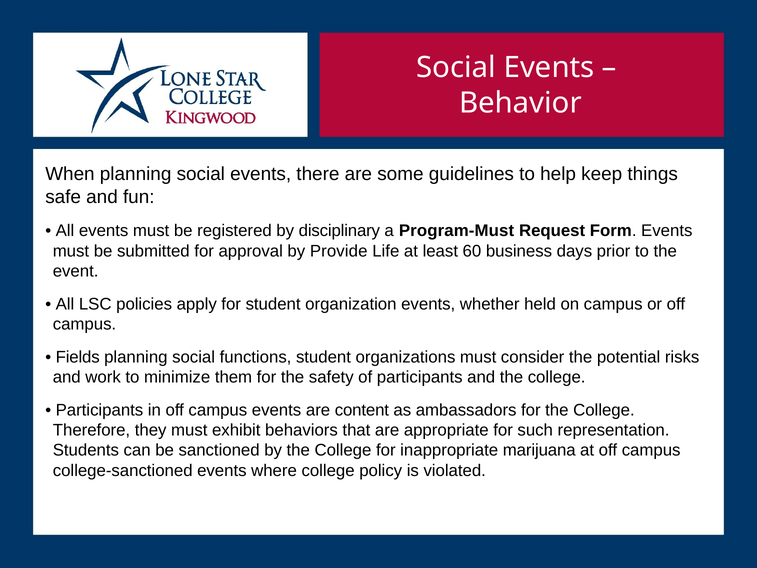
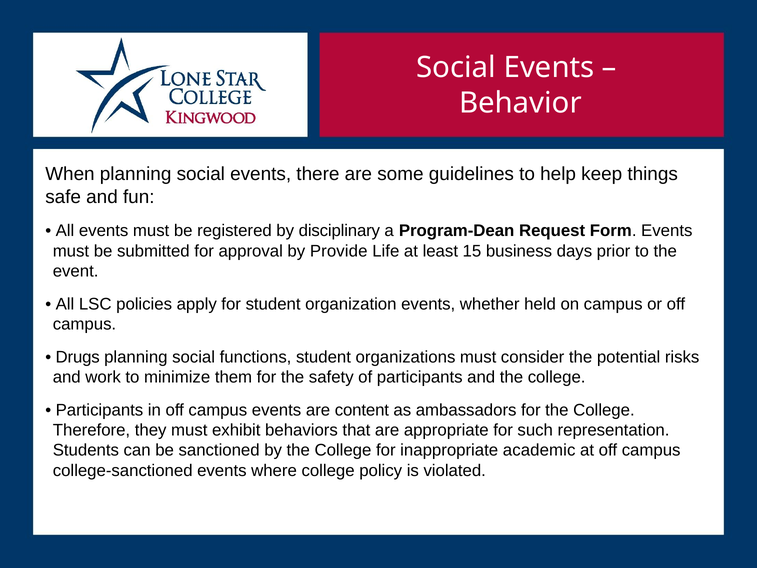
Program-Must: Program-Must -> Program-Dean (457, 231)
60: 60 -> 15 (472, 251)
Fields: Fields -> Drugs (78, 357)
marijuana: marijuana -> academic (539, 450)
